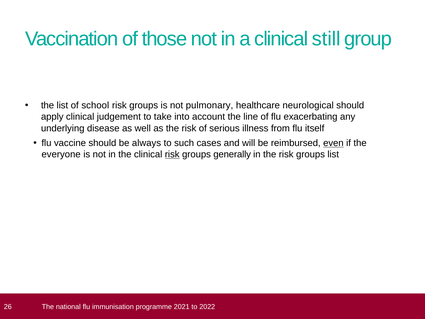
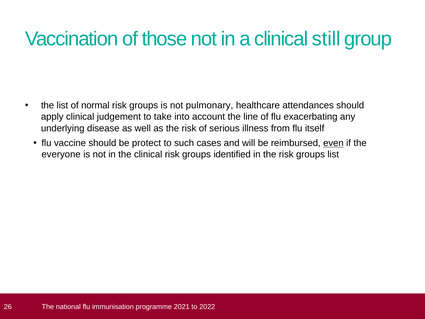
school: school -> normal (95, 105)
neurological: neurological -> attendances (308, 105)
always: always -> protect (147, 143)
risk underline: present -> none (172, 154)
generally: generally -> identified (232, 154)
